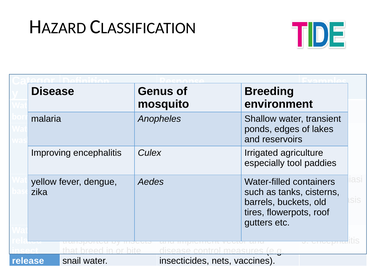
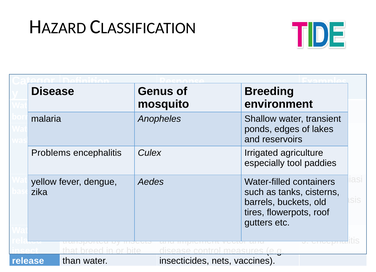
Improving: Improving -> Problems (51, 153)
snail: snail -> than (72, 261)
